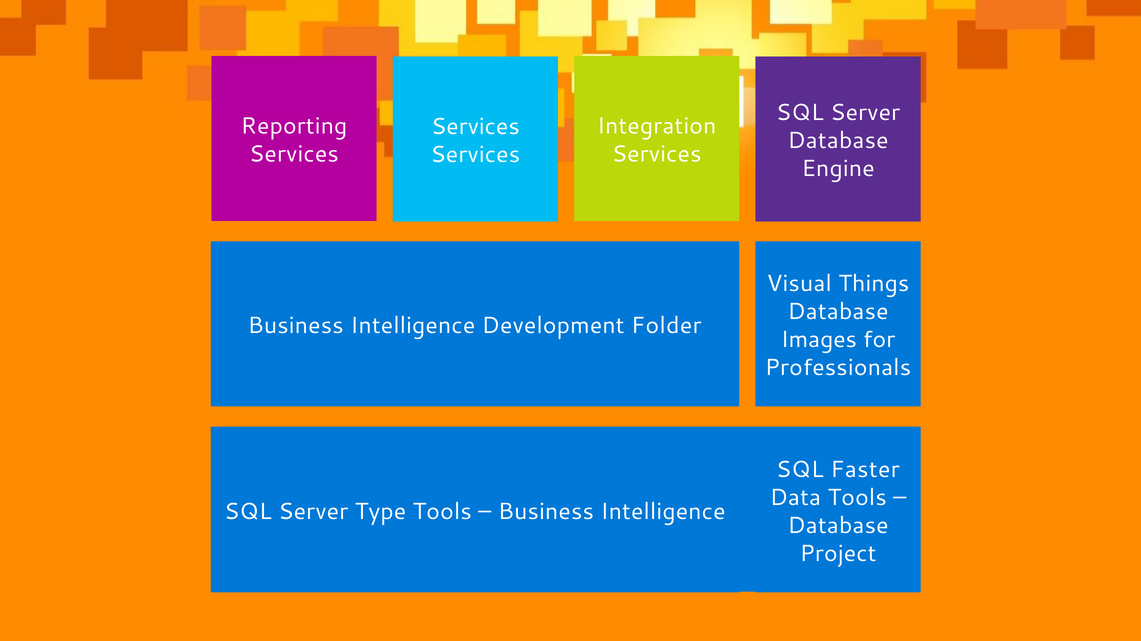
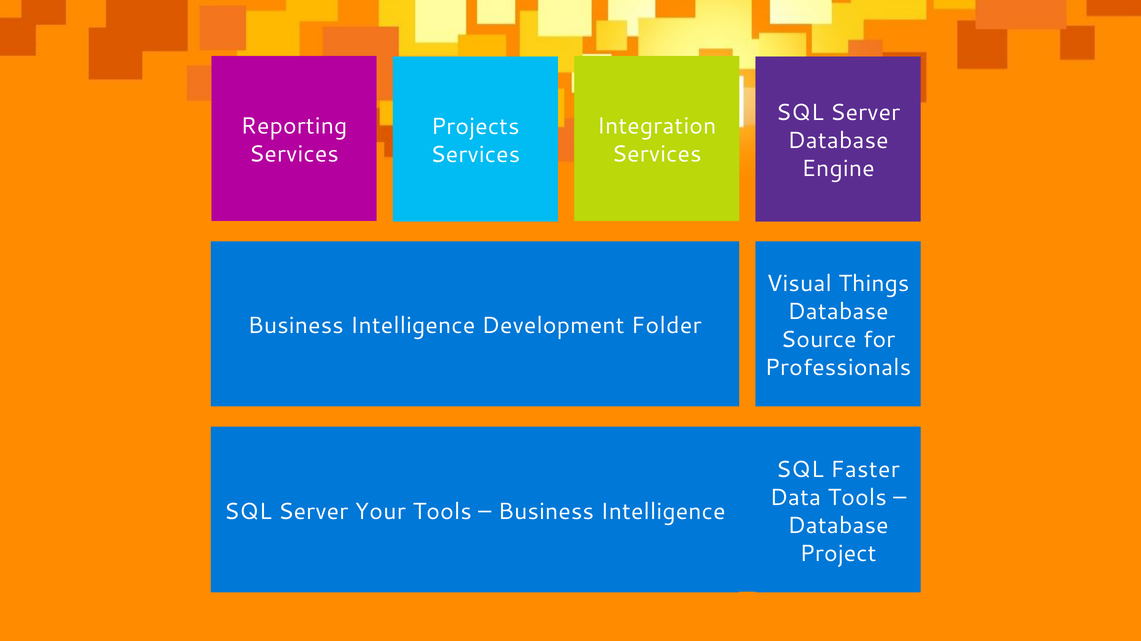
Services: Services -> Projects (475, 127)
Images: Images -> Source (819, 340)
Type: Type -> Your (380, 512)
